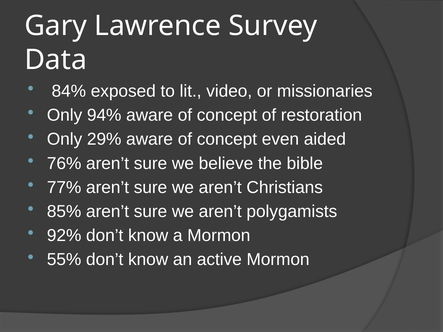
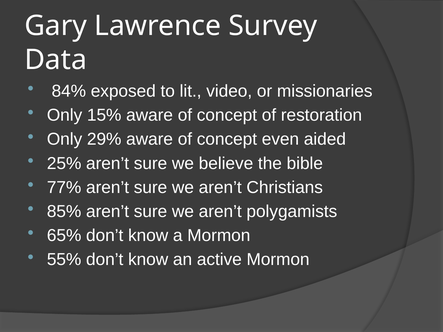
94%: 94% -> 15% (104, 115)
76%: 76% -> 25% (64, 163)
92%: 92% -> 65% (64, 236)
